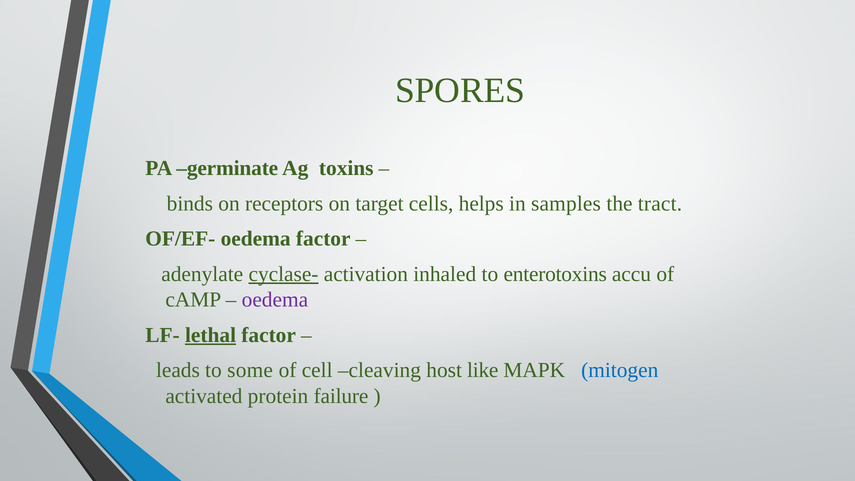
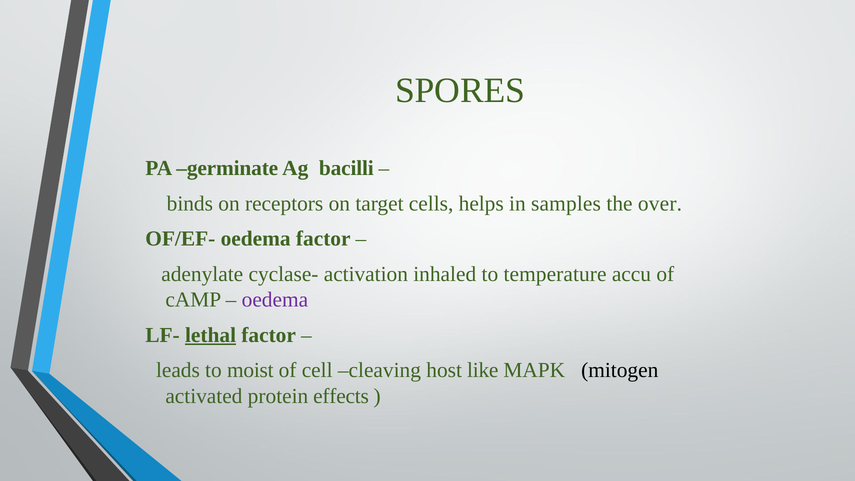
toxins: toxins -> bacilli (346, 168)
tract: tract -> over (660, 204)
cyclase- underline: present -> none (284, 274)
enterotoxins: enterotoxins -> temperature (555, 274)
some: some -> moist (250, 370)
mitogen colour: blue -> black (620, 370)
failure: failure -> effects (341, 396)
